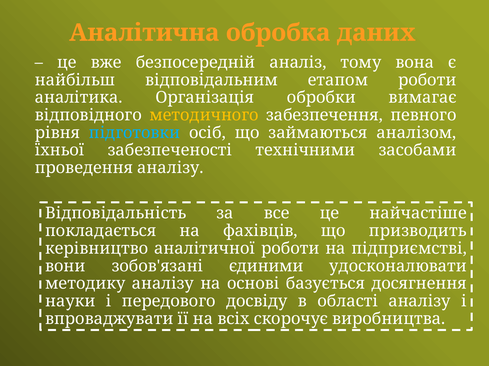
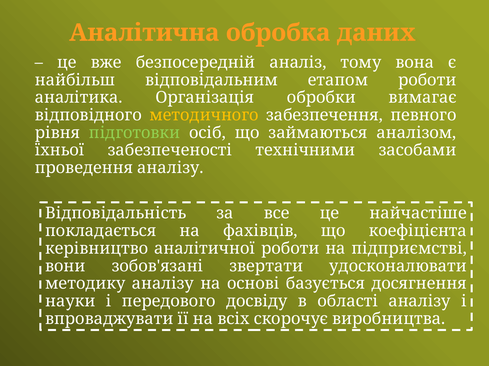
підготовки colour: light blue -> light green (135, 133)
призводить: призводить -> коефіцієнта (418, 231)
єдиними: єдиними -> звертати (266, 267)
